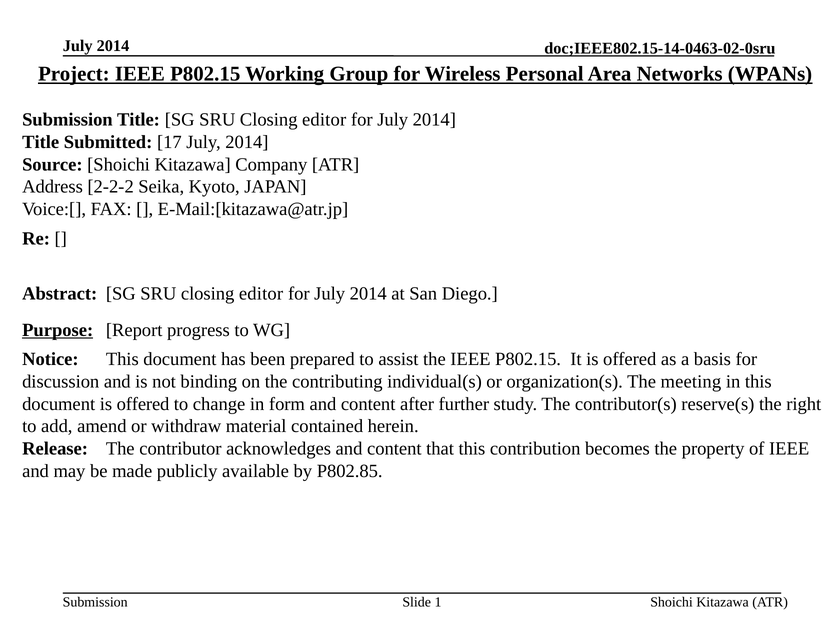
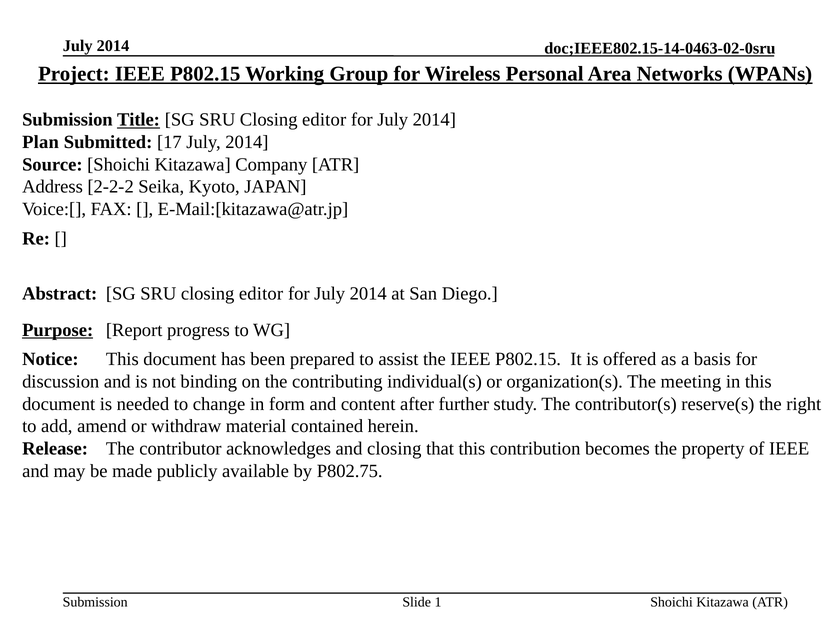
Title underline: none -> present (138, 120)
Title: Title -> Plan (41, 142)
document is offered: offered -> needed (143, 404)
acknowledges and content: content -> closing (394, 448)
P802.85: P802.85 -> P802.75 (350, 471)
